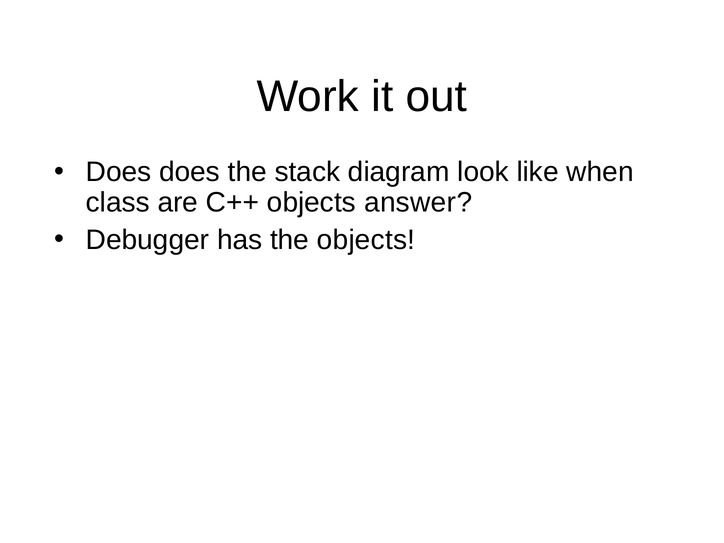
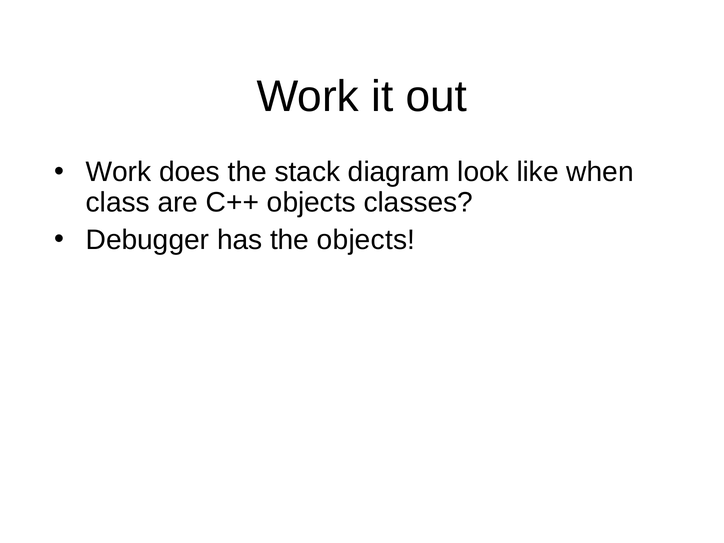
Does: Does -> Work (119, 172)
answer: answer -> classes (418, 202)
